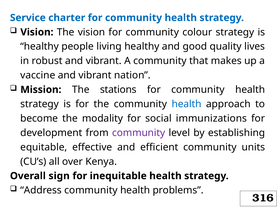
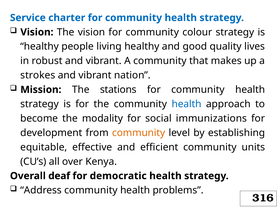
vaccine: vaccine -> strokes (38, 76)
community colour: purple -> orange (139, 133)
sign: sign -> deaf (59, 177)
inequitable: inequitable -> democratic (118, 177)
